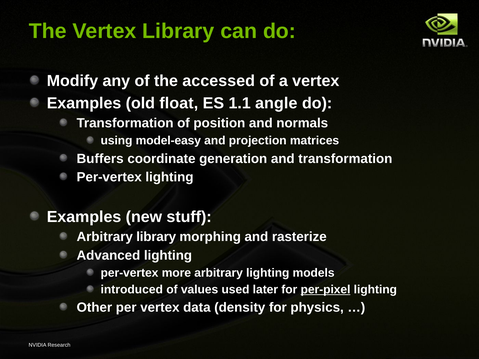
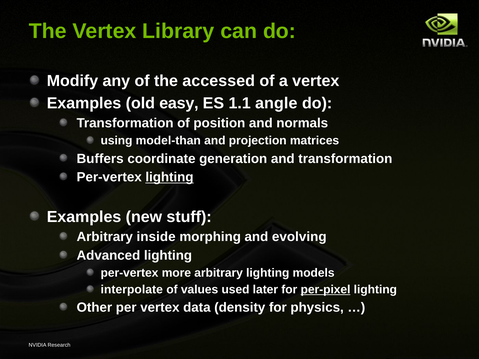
float: float -> easy (179, 103)
model-easy: model-easy -> model-than (168, 141)
lighting underline: none -> present (169, 177)
Arbitrary library: library -> inside (156, 237)
rasterize: rasterize -> evolving (299, 237)
introduced: introduced -> interpolate (132, 290)
